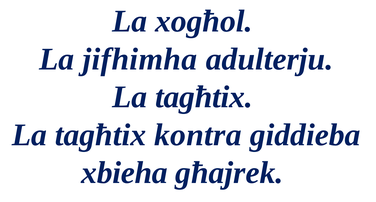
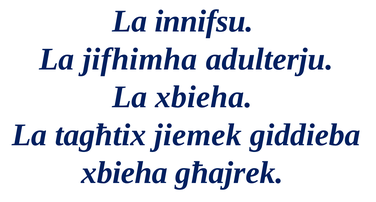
xogħol: xogħol -> innifsu (204, 21)
tagħtix: tagħtix -> xbieha (204, 97)
kontra: kontra -> jiemek (198, 135)
